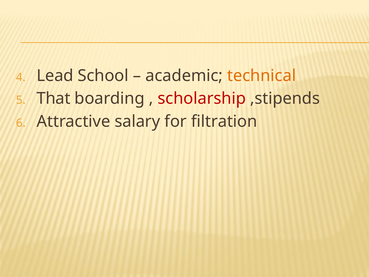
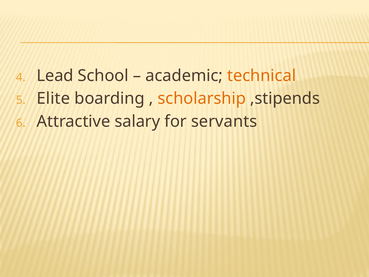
That: That -> Elite (53, 98)
scholarship colour: red -> orange (202, 98)
filtration: filtration -> servants (224, 121)
